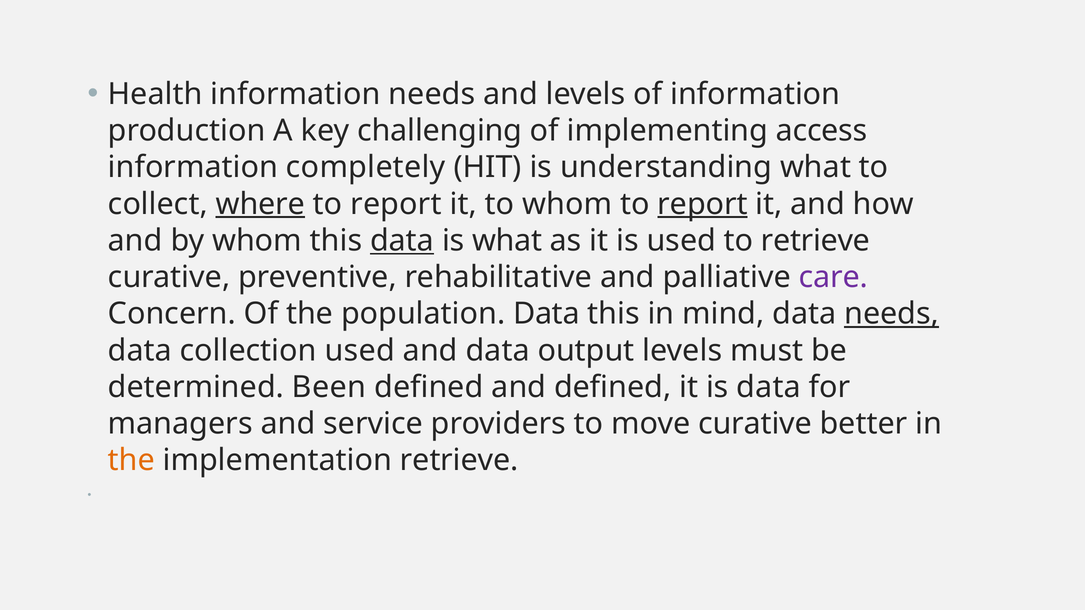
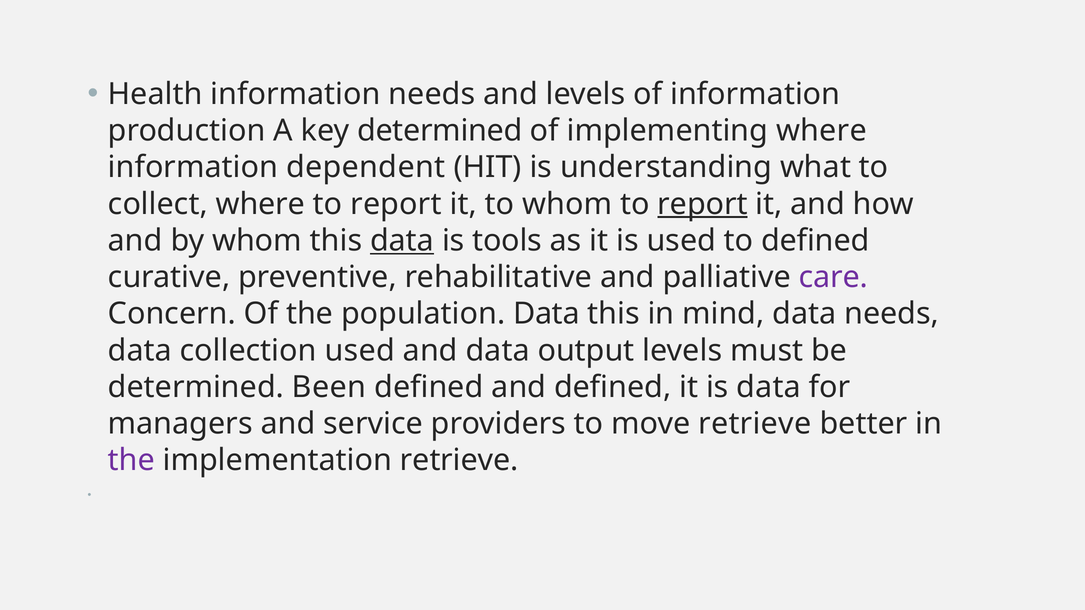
key challenging: challenging -> determined (440, 131)
implementing access: access -> where (821, 131)
completely: completely -> dependent (366, 167)
where underline: present -> none (260, 204)
is what: what -> tools (507, 241)
to retrieve: retrieve -> defined (815, 241)
needs underline: present -> none (892, 314)
move curative: curative -> retrieve (755, 424)
the colour: orange -> purple (131, 461)
